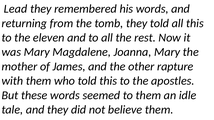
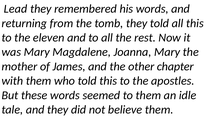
rapture: rapture -> chapter (175, 67)
